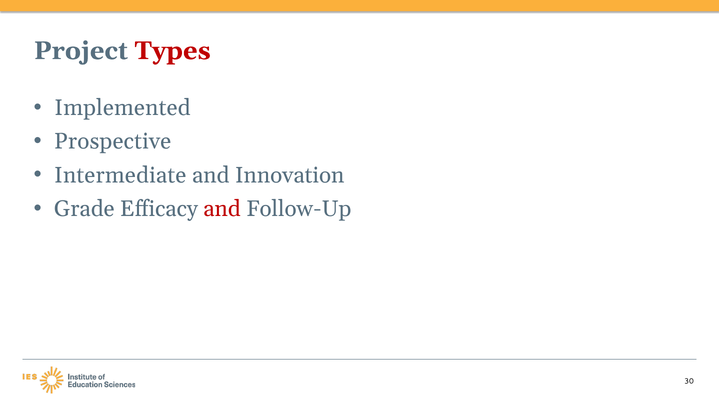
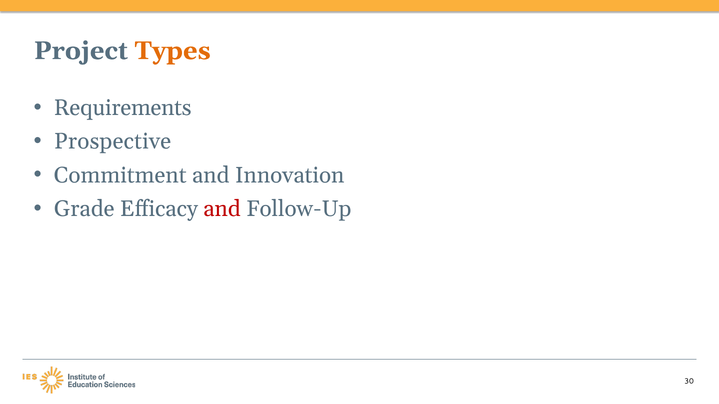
Types colour: red -> orange (173, 51)
Implemented: Implemented -> Requirements (123, 108)
Intermediate: Intermediate -> Commitment (120, 175)
